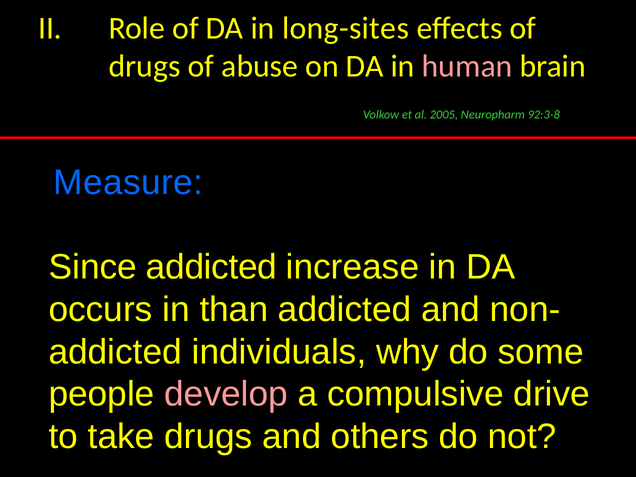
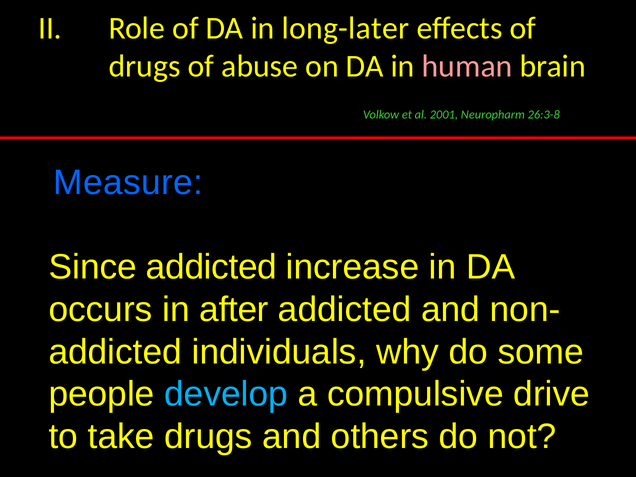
long-sites: long-sites -> long-later (346, 28)
2005: 2005 -> 2001 (444, 114)
92:3-8: 92:3-8 -> 26:3-8 (544, 114)
than: than -> after (234, 310)
develop colour: pink -> light blue (226, 394)
